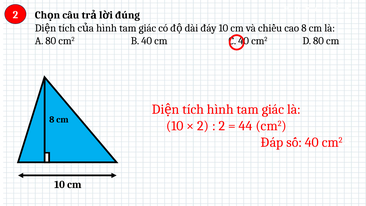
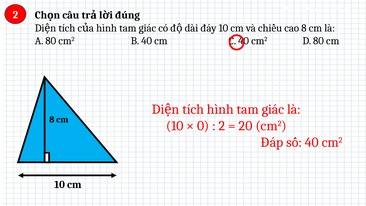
2: 2 -> 0 (203, 126)
44: 44 -> 20 (245, 126)
